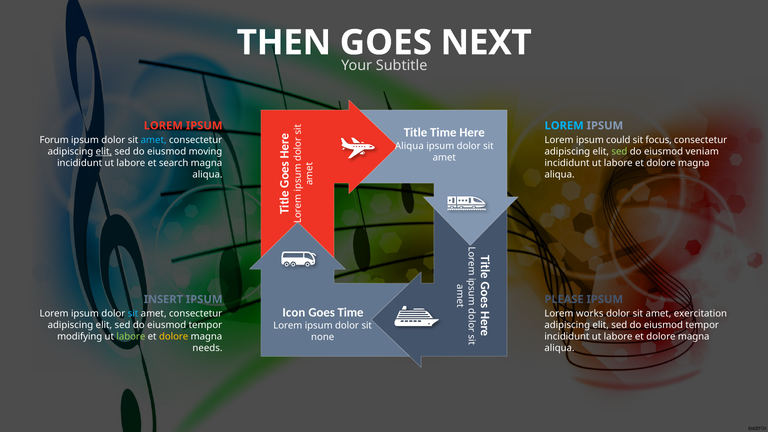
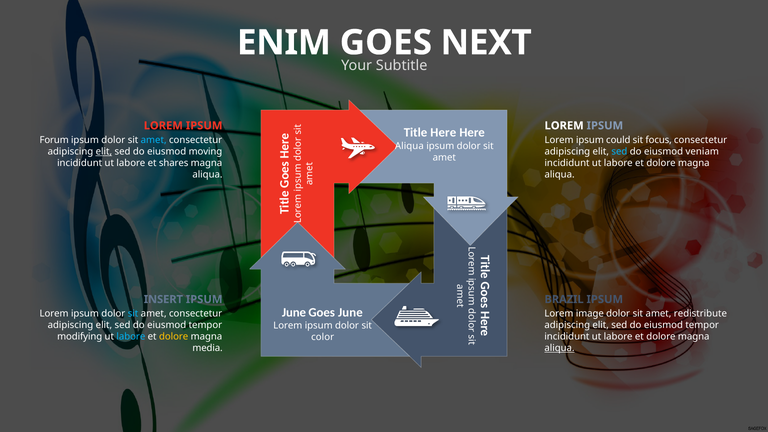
THEN: THEN -> ENIM (284, 43)
LOREM colour: light blue -> white (564, 126)
Title Time: Time -> Here (443, 133)
sed colour: light green -> light blue (619, 151)
search: search -> shares (174, 163)
PLEASE: PLEASE -> BRAZIL (564, 299)
Icon: Icon -> June (294, 313)
Goes Time: Time -> June (350, 313)
works: works -> image (590, 314)
exercitation: exercitation -> redistribute (700, 314)
labore colour: light green -> light blue (131, 337)
none: none -> color (323, 337)
needs: needs -> media (208, 348)
aliqua underline: none -> present (559, 348)
